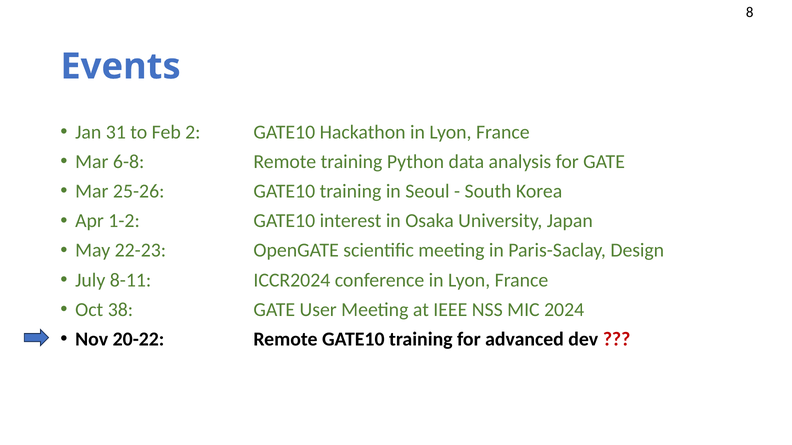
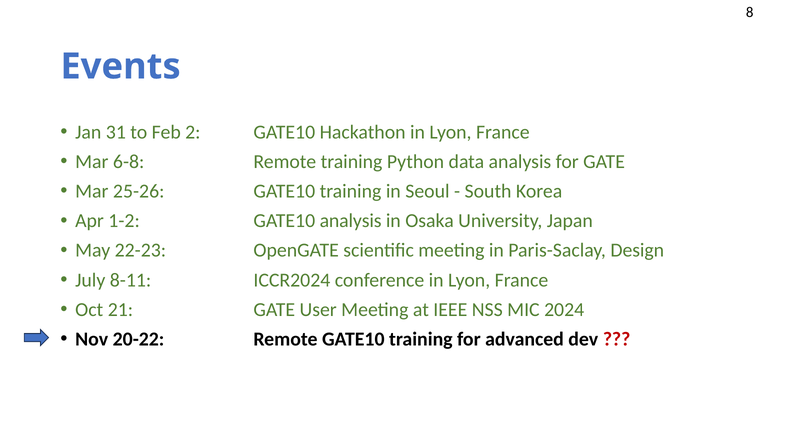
GATE10 interest: interest -> analysis (351, 221)
38: 38 -> 21 (120, 310)
